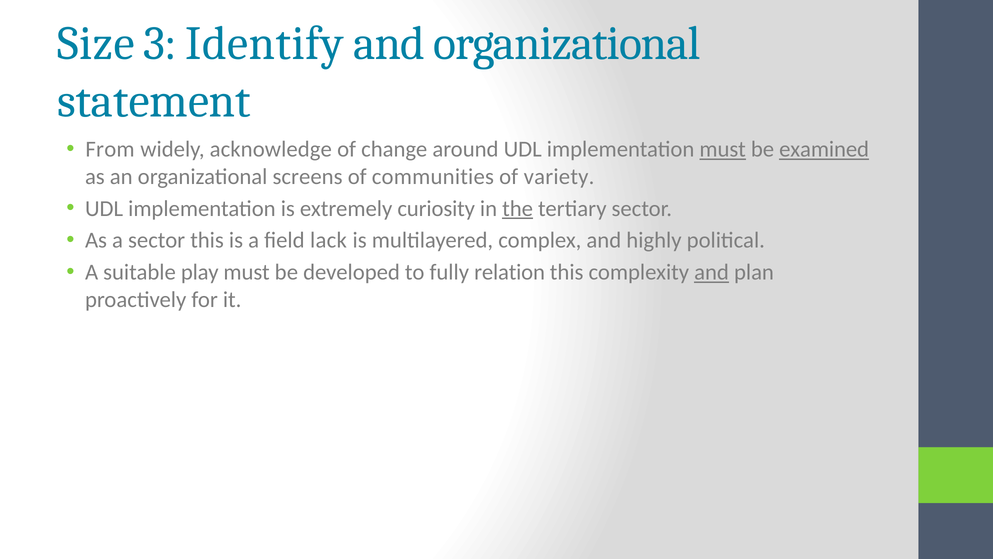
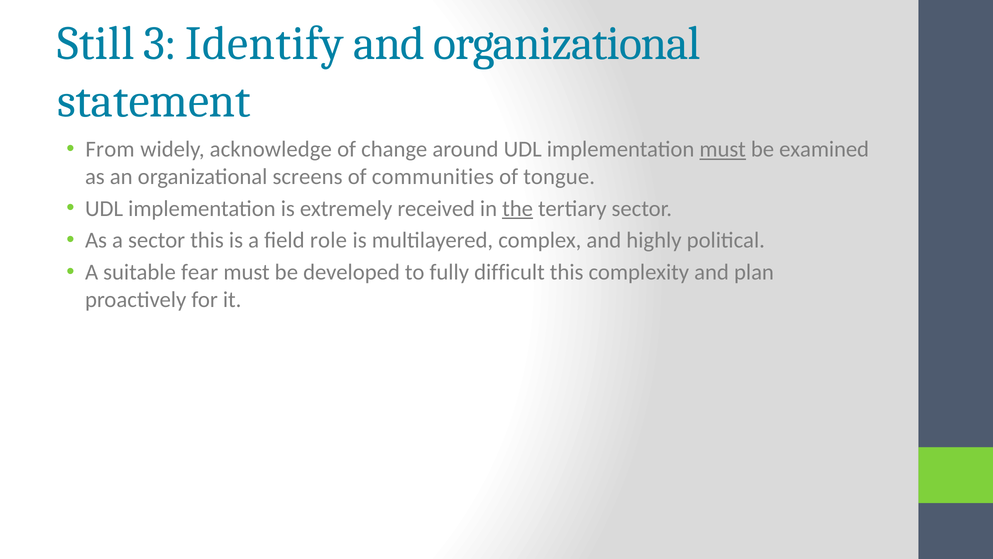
Size: Size -> Still (96, 44)
examined underline: present -> none (824, 149)
variety: variety -> tongue (559, 177)
curiosity: curiosity -> received (436, 208)
lack: lack -> role (328, 240)
play: play -> fear (200, 272)
relation: relation -> difficult (509, 272)
and underline: present -> none (712, 272)
